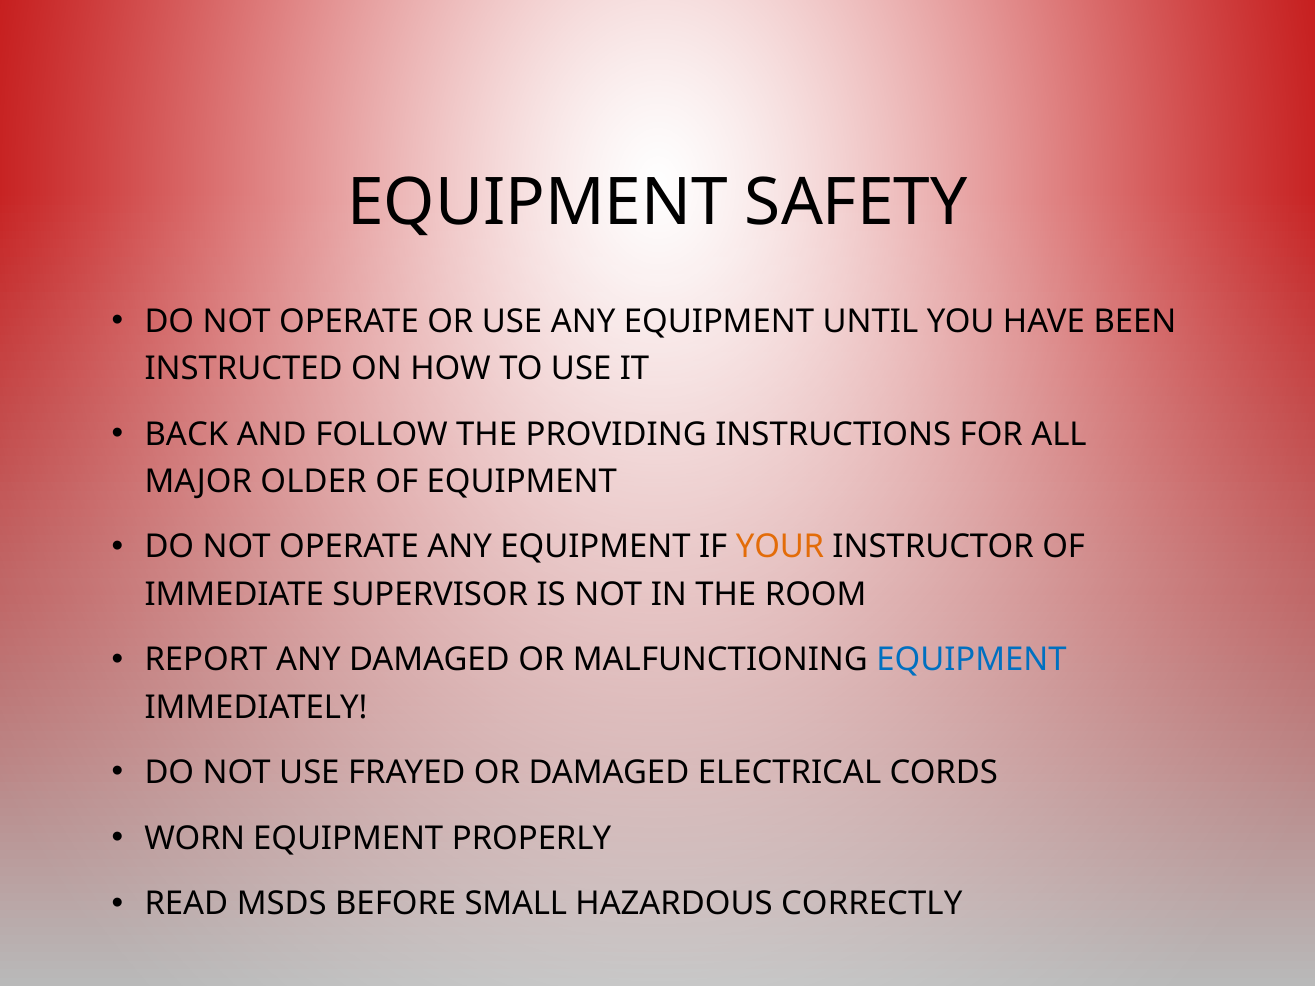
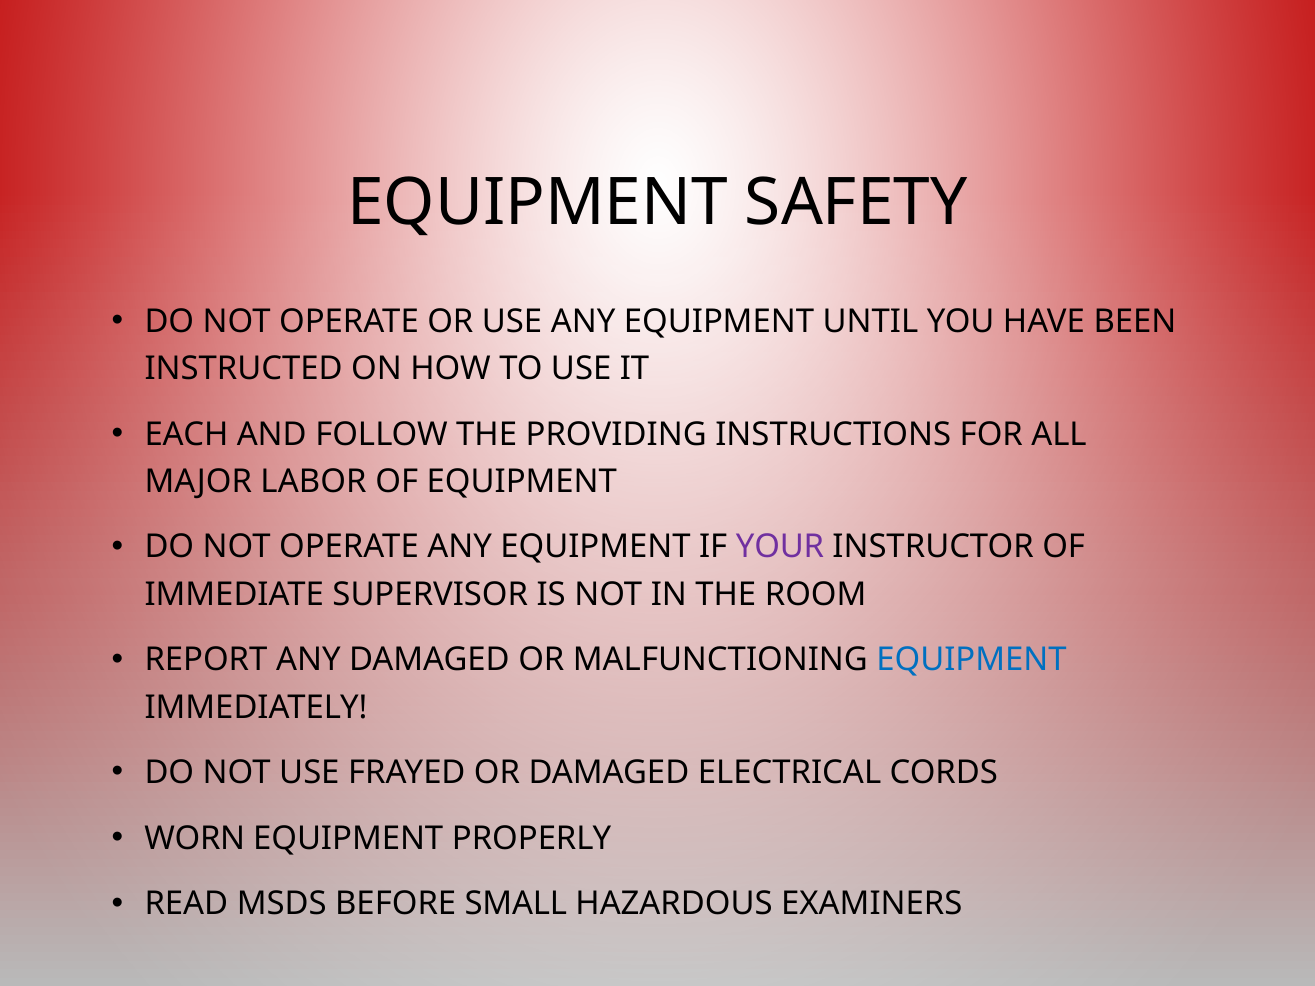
BACK: BACK -> EACH (186, 434)
OLDER: OLDER -> LABOR (314, 482)
YOUR colour: orange -> purple (780, 547)
CORRECTLY: CORRECTLY -> EXAMINERS (872, 904)
